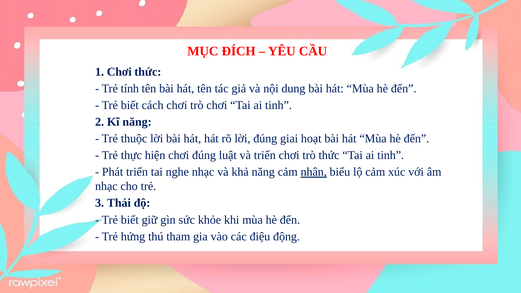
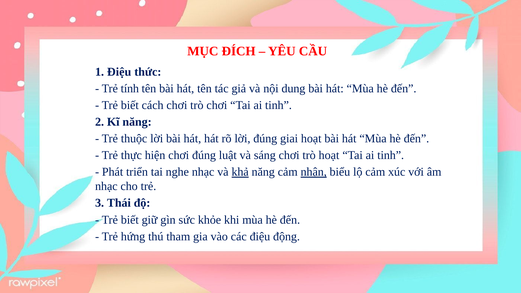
1 Chơi: Chơi -> Điệu (119, 72)
và triển: triển -> sáng (265, 155)
trò thức: thức -> hoạt (329, 155)
khả underline: none -> present (240, 172)
